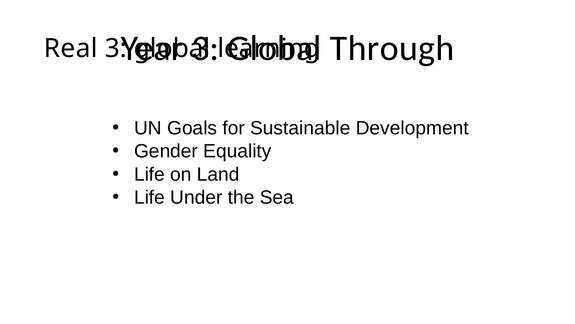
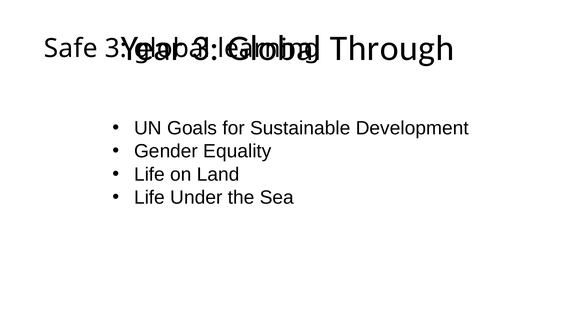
Real: Real -> Safe (71, 48)
